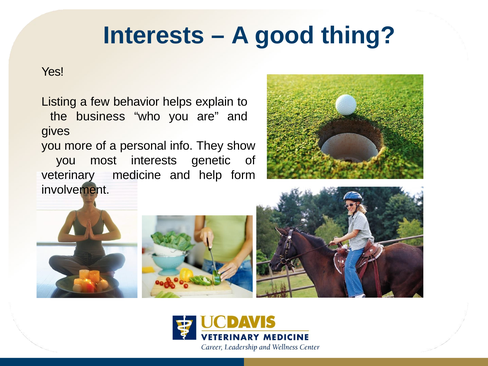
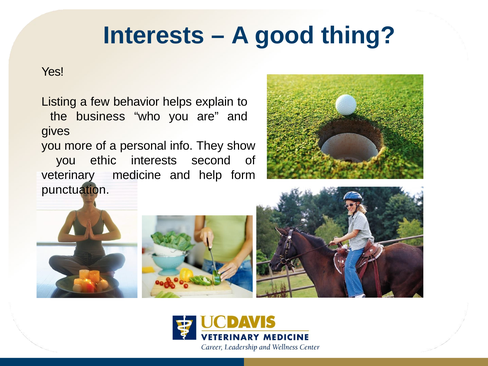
most: most -> ethic (103, 160)
genetic: genetic -> second (211, 160)
involvement: involvement -> punctuation (75, 190)
